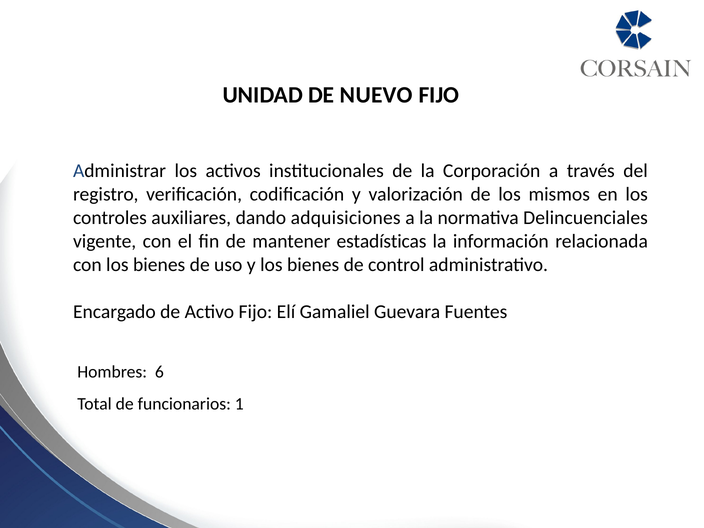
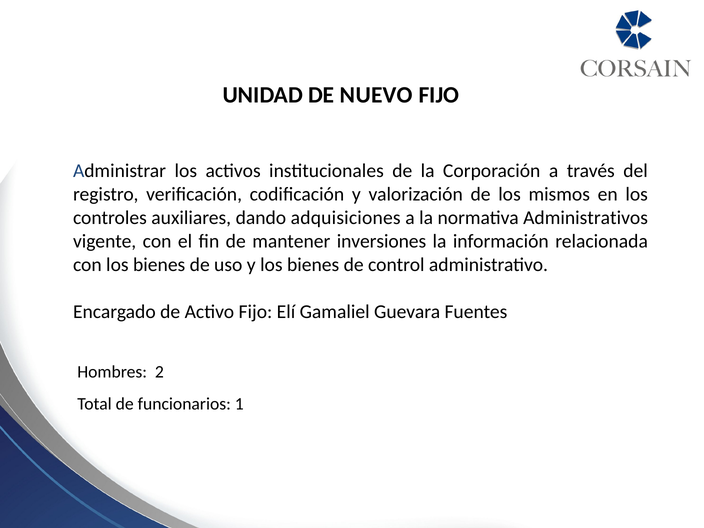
Delincuenciales: Delincuenciales -> Administrativos (586, 218)
estadísticas: estadísticas -> inversiones (381, 241)
6: 6 -> 2 (159, 372)
